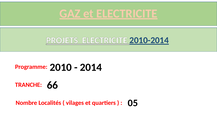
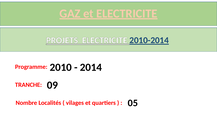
66: 66 -> 09 (52, 85)
